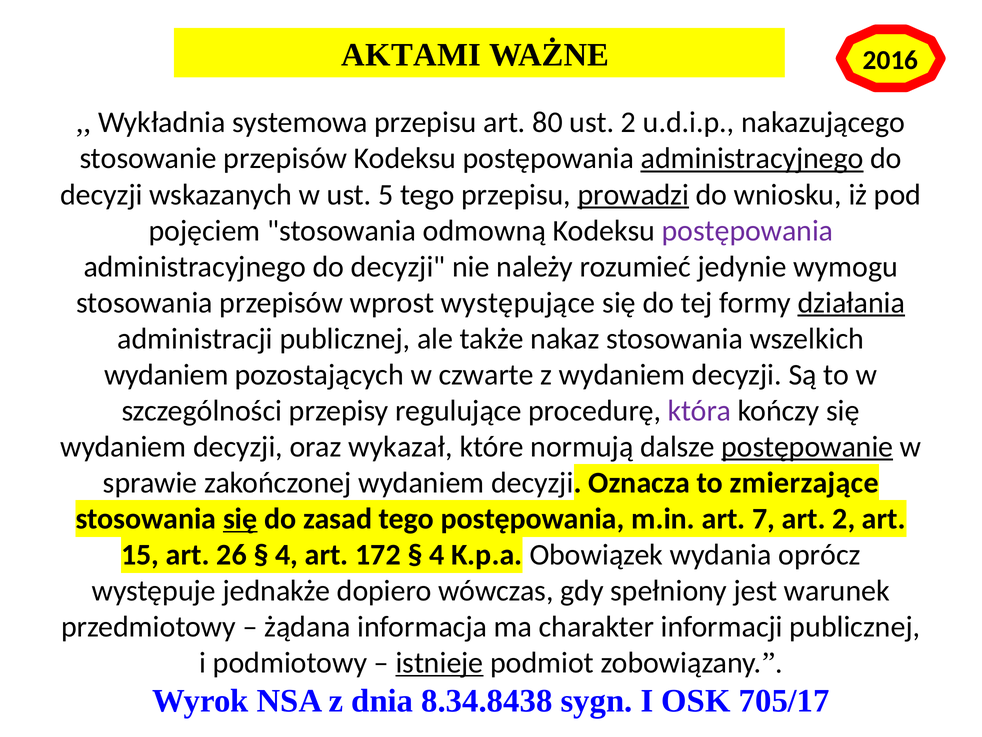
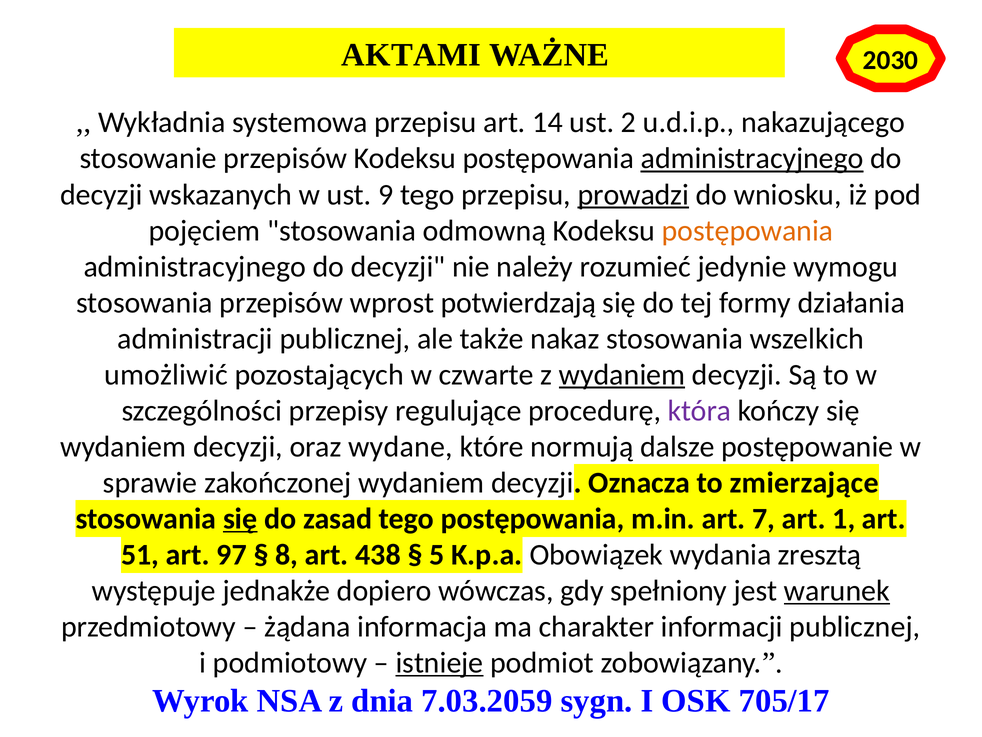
2016: 2016 -> 2030 (891, 60)
80: 80 -> 14 (548, 122)
5: 5 -> 9 (386, 194)
postępowania colour: purple -> orange (748, 230)
występujące: występujące -> potwierdzają (518, 302)
działania underline: present -> none (851, 302)
wydaniem: wydaniem -> umożliwić (166, 374)
wydaniem underline: none -> present (622, 374)
wykazał: wykazał -> wydane (400, 446)
postępowanie underline: present -> none (807, 446)
art 2: 2 -> 1 (844, 518)
15: 15 -> 51 (140, 554)
26: 26 -> 97 (232, 554)
4: 4 -> 8 (287, 554)
172: 172 -> 438 (378, 554)
4: 4 -> 5 (437, 554)
oprócz: oprócz -> zresztą (820, 554)
warunek underline: none -> present (837, 590)
8.34.8438: 8.34.8438 -> 7.03.2059 (487, 700)
